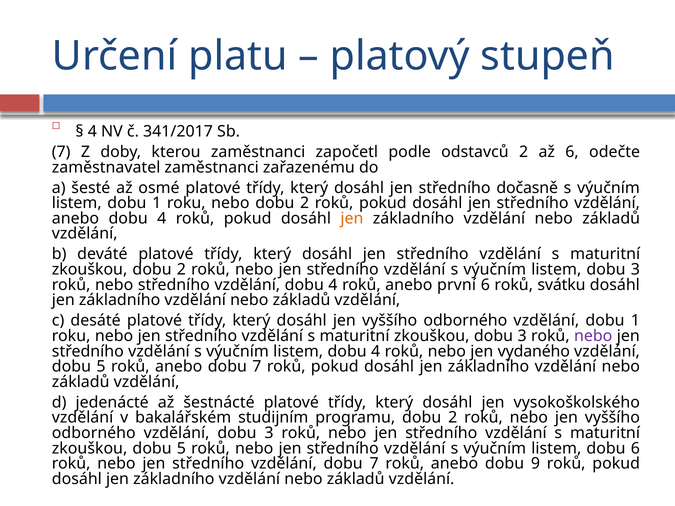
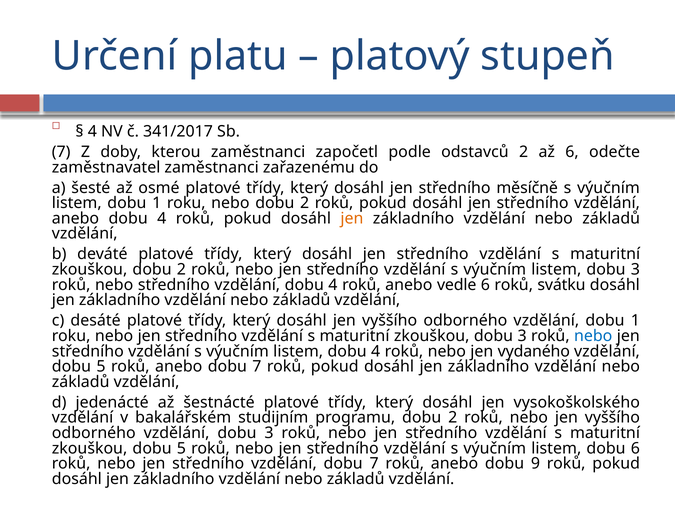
dočasně: dočasně -> měsíčně (527, 188)
první: první -> vedle (457, 285)
nebo colour: purple -> blue (593, 336)
